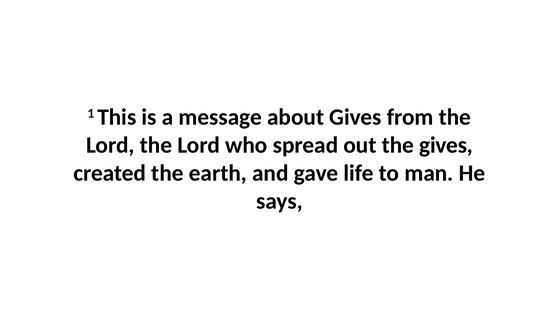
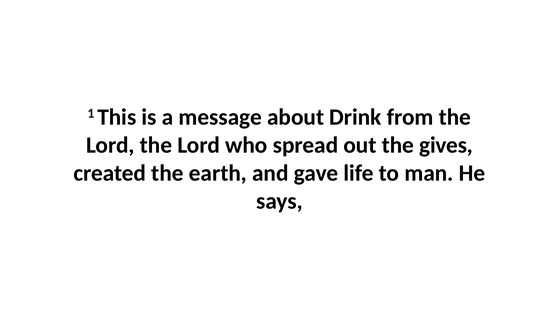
about Gives: Gives -> Drink (355, 117)
